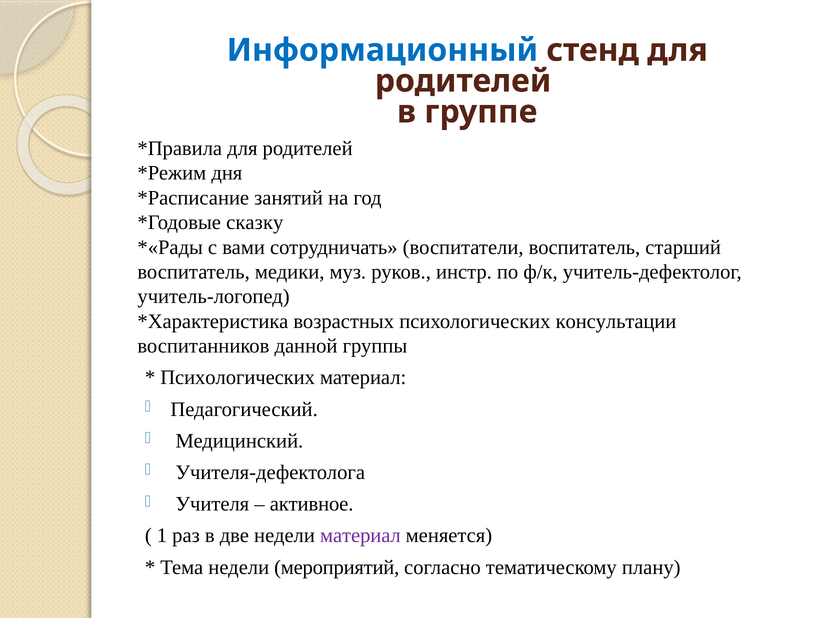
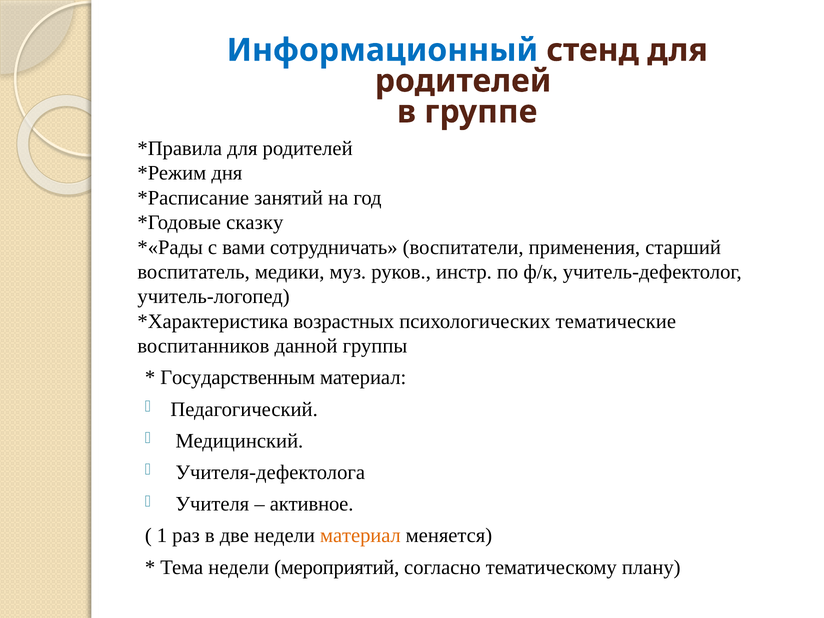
воспитатели воспитатель: воспитатель -> применения (584, 247)
консультации: консультации -> тематические (616, 321)
Психологических: Психологических -> Государственным (238, 378)
материал colour: purple -> orange (360, 536)
